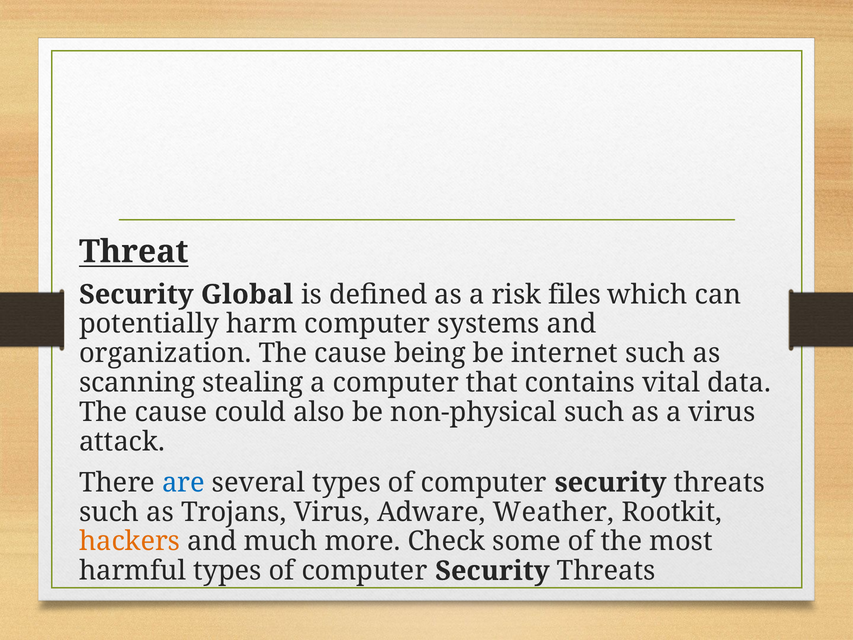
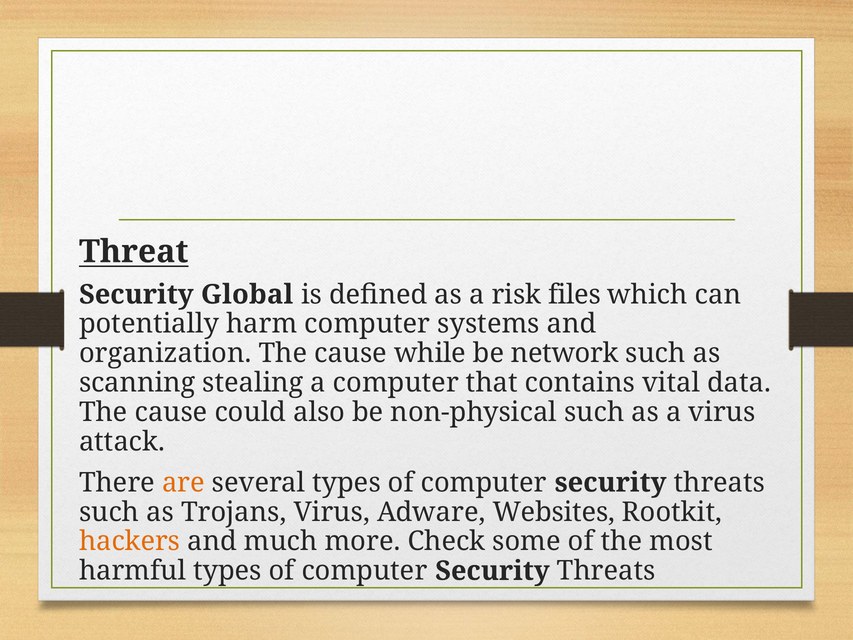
being: being -> while (430, 353)
internet: internet -> network (565, 353)
are colour: blue -> orange (183, 482)
Weather: Weather -> Websites (554, 512)
